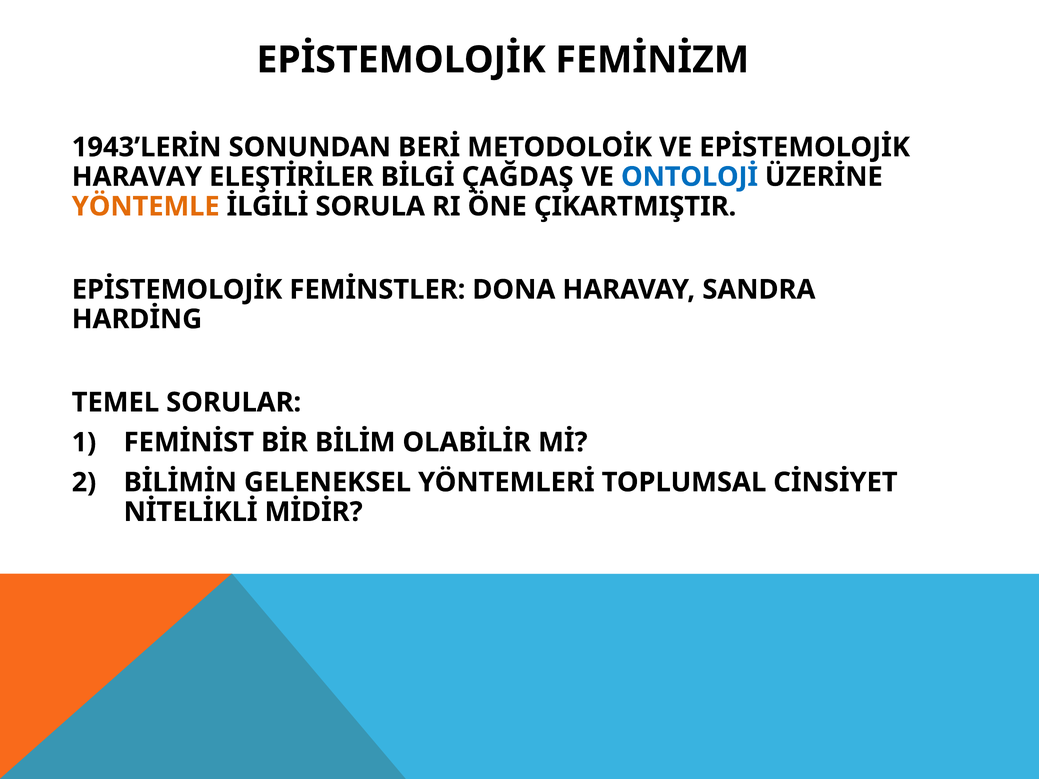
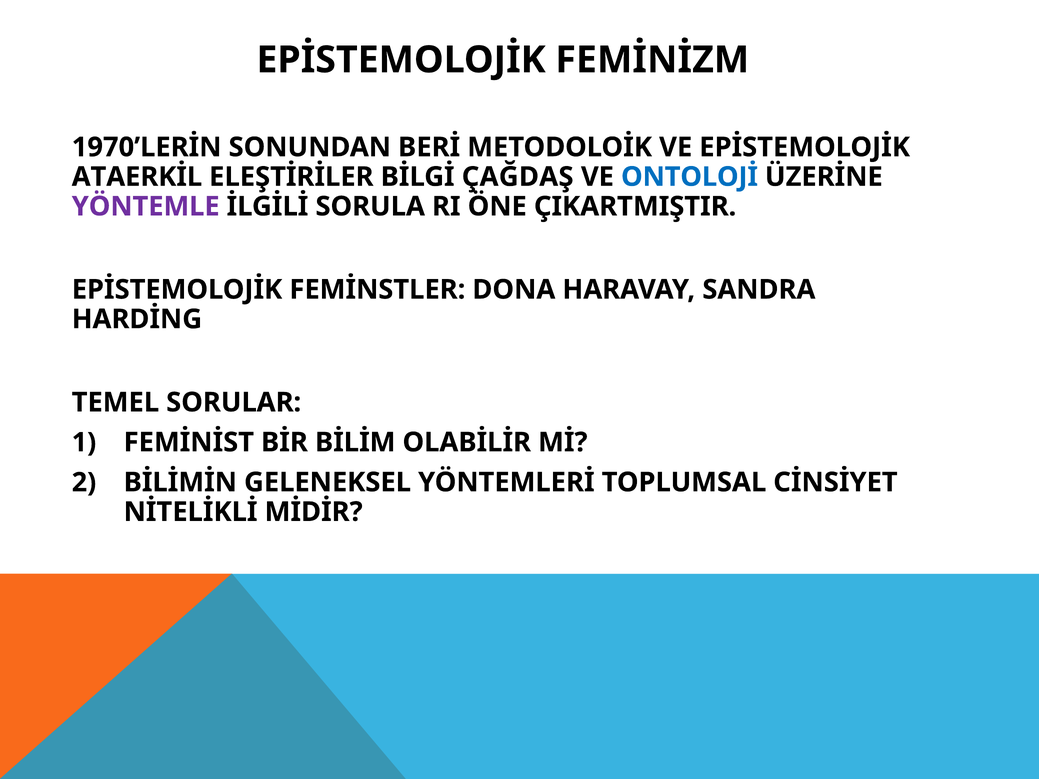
1943’LERİN: 1943’LERİN -> 1970’LERİN (147, 147)
HARAVAY: HARAVAY -> ATAERKİL (137, 177)
YÖNTEMLE colour: orange -> purple (146, 206)
